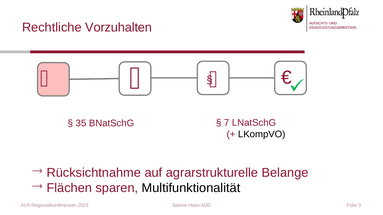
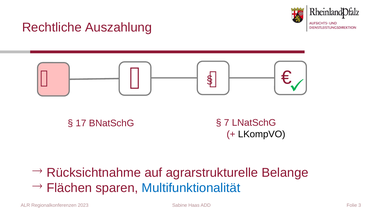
Vorzuhalten: Vorzuhalten -> Auszahlung (119, 27)
35: 35 -> 17 (81, 124)
Multifunktionalität colour: black -> blue (191, 188)
